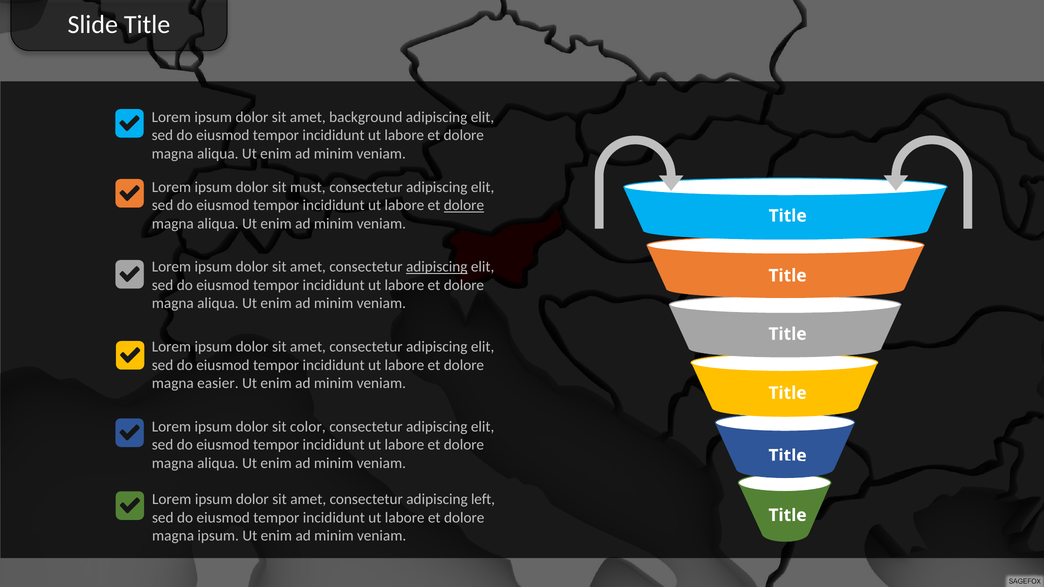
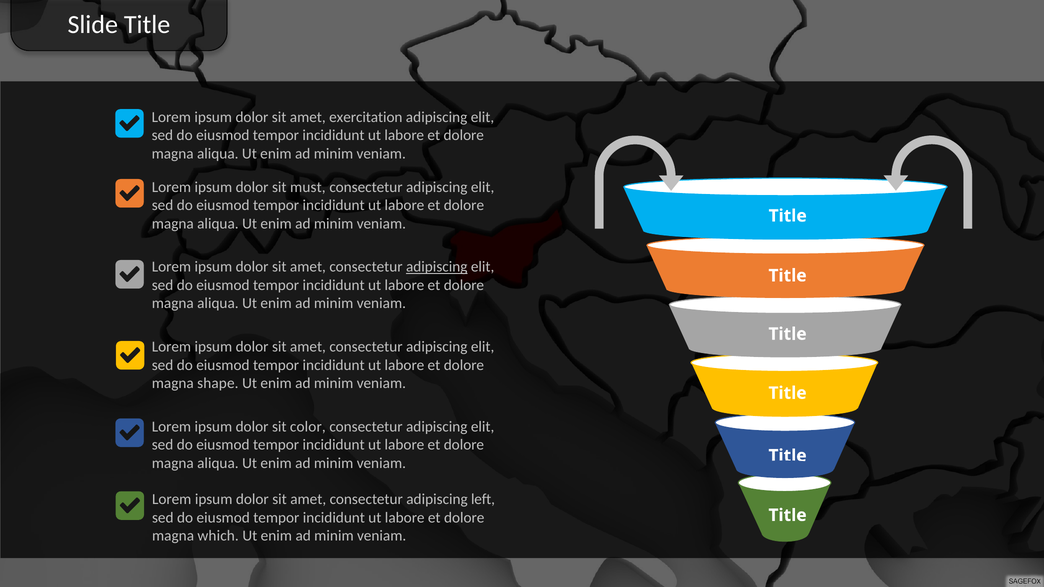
background: background -> exercitation (366, 117)
dolore underline: present -> none (464, 205)
easier: easier -> shape (218, 383)
magna ipsum: ipsum -> which (218, 536)
